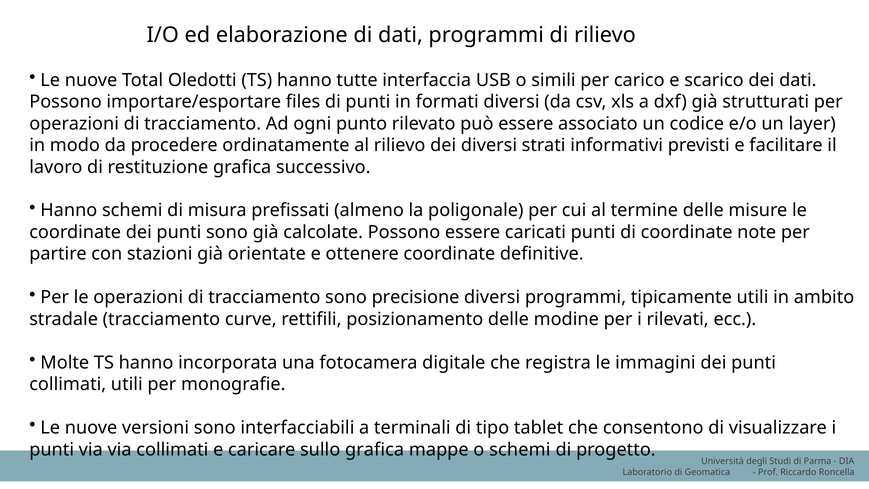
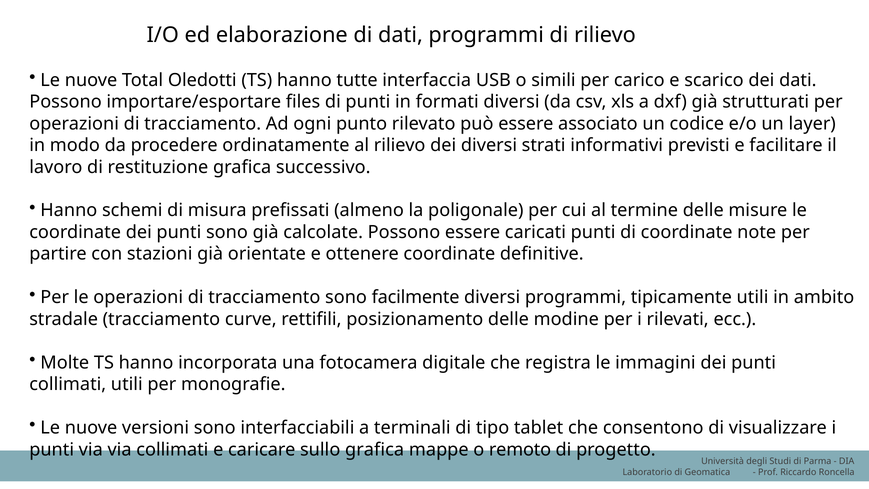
precisione: precisione -> facilmente (416, 297)
o schemi: schemi -> remoto (520, 449)
